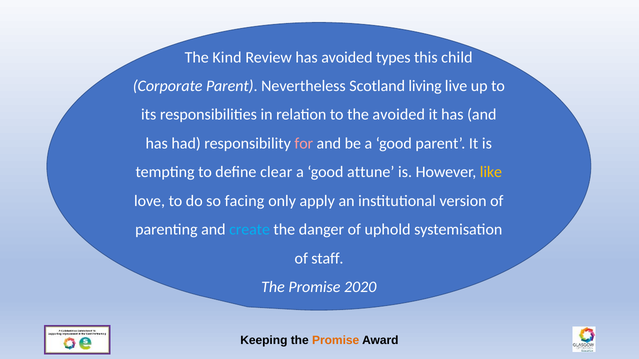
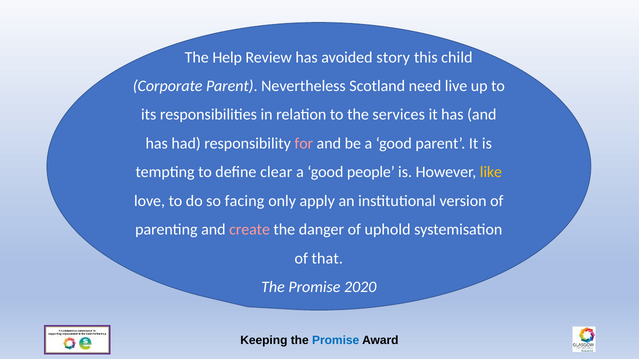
Kind: Kind -> Help (227, 57)
types: types -> story (393, 57)
living: living -> need (425, 86)
the avoided: avoided -> services (399, 115)
attune: attune -> people (371, 172)
create colour: light blue -> pink (250, 230)
staff: staff -> that (327, 259)
Promise colour: orange -> blue (336, 341)
